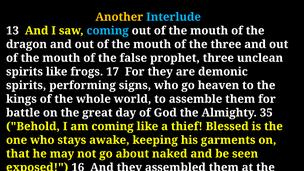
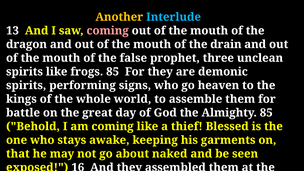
coming colour: light blue -> pink (108, 31)
the three: three -> drain (226, 44)
frogs 17: 17 -> 85 (113, 72)
Almighty 35: 35 -> 85 (266, 113)
